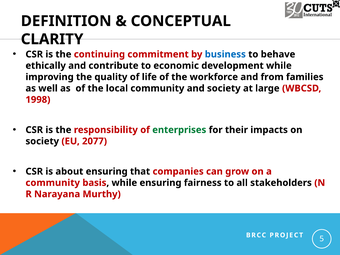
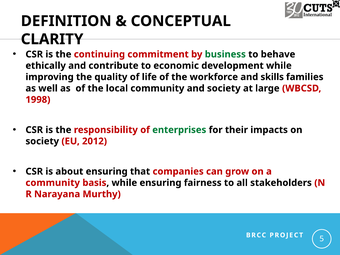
business colour: blue -> green (225, 54)
from: from -> skills (272, 77)
2077: 2077 -> 2012 (95, 141)
